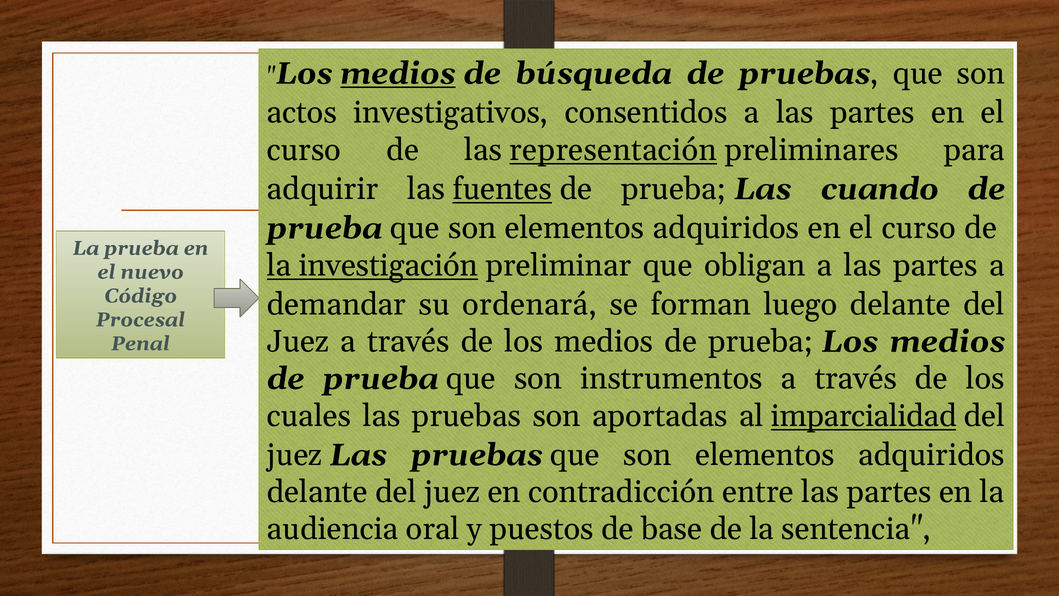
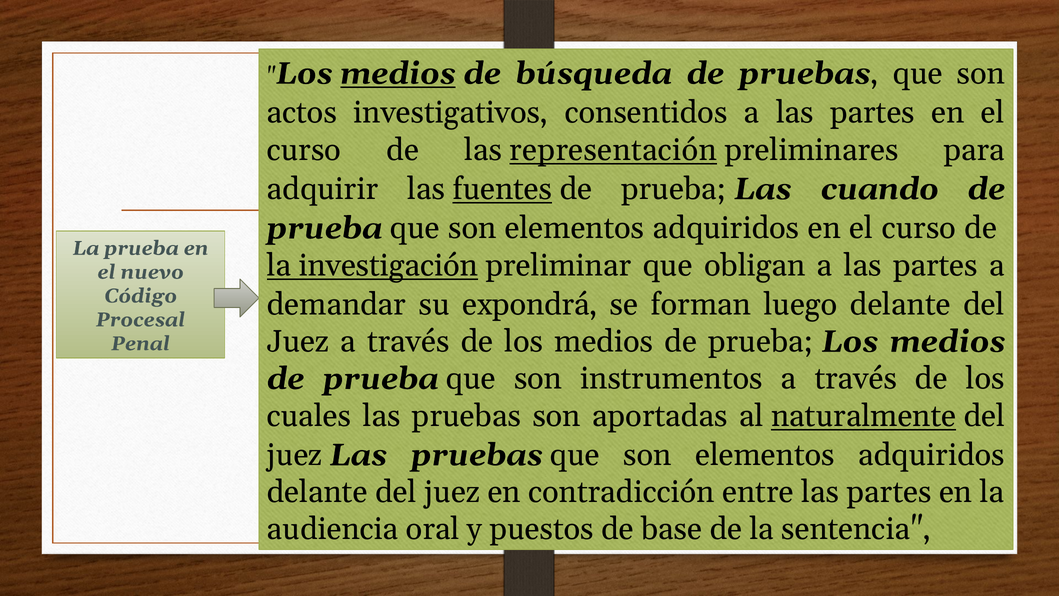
ordenará: ordenará -> expondrá (530, 304)
imparcialidad: imparcialidad -> naturalmente (864, 416)
